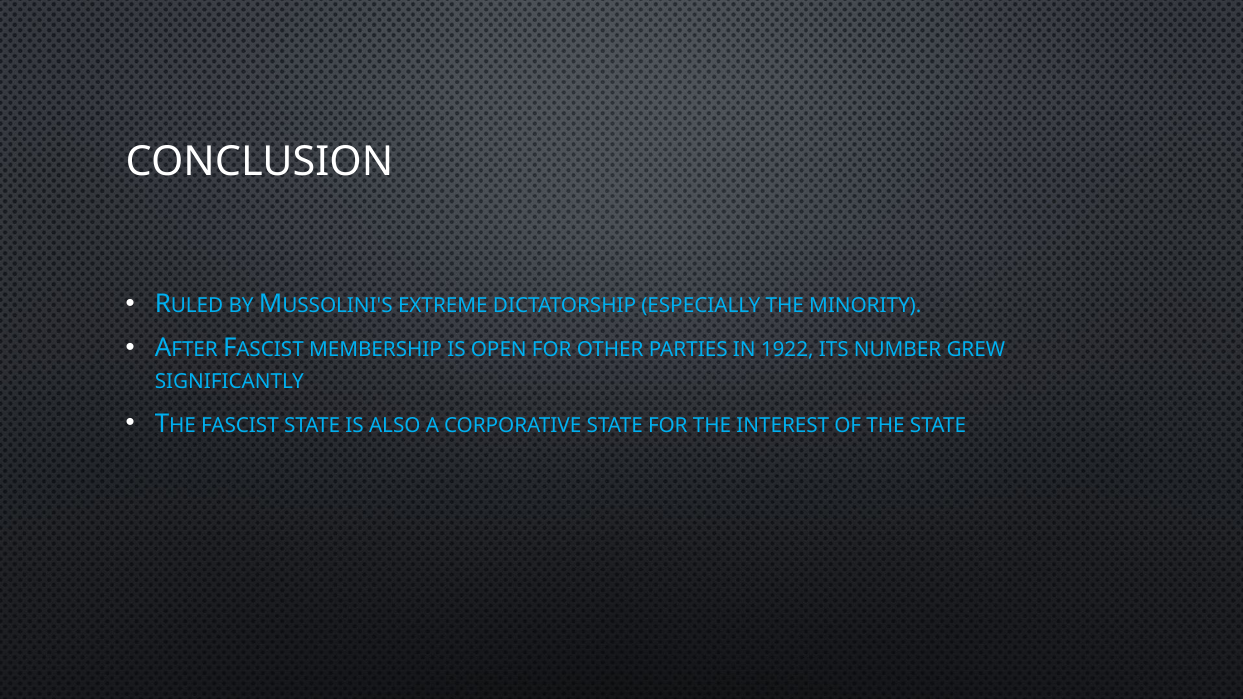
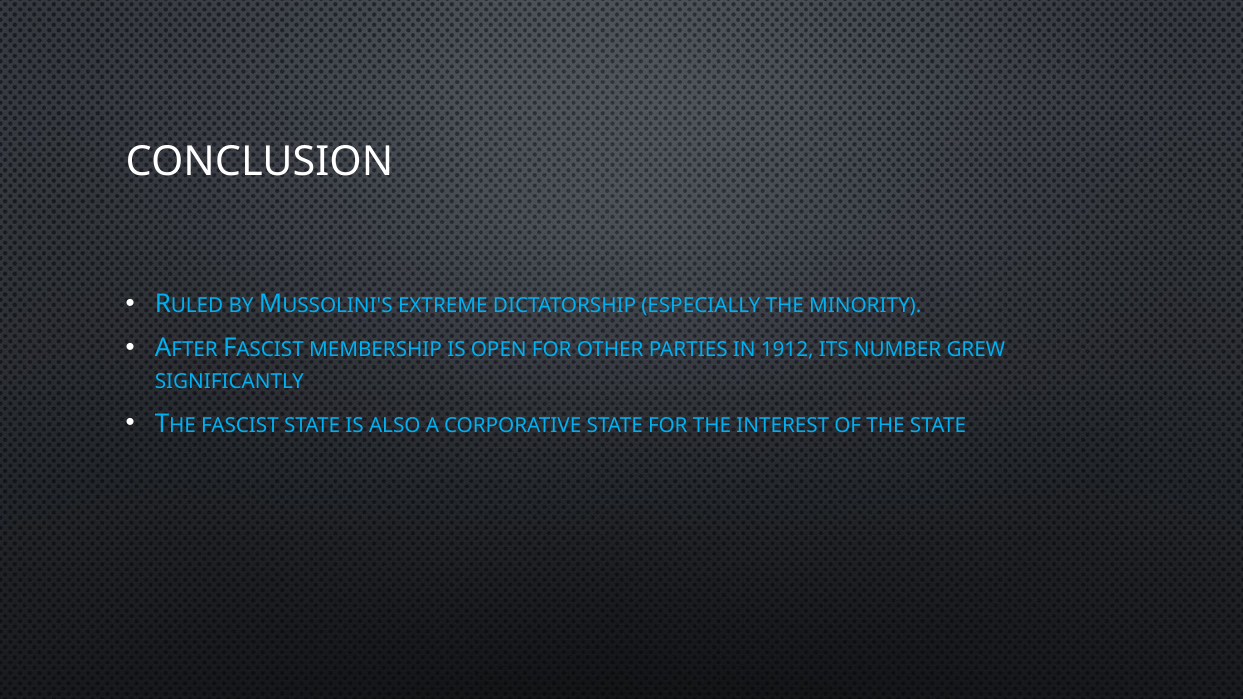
1922: 1922 -> 1912 (787, 350)
